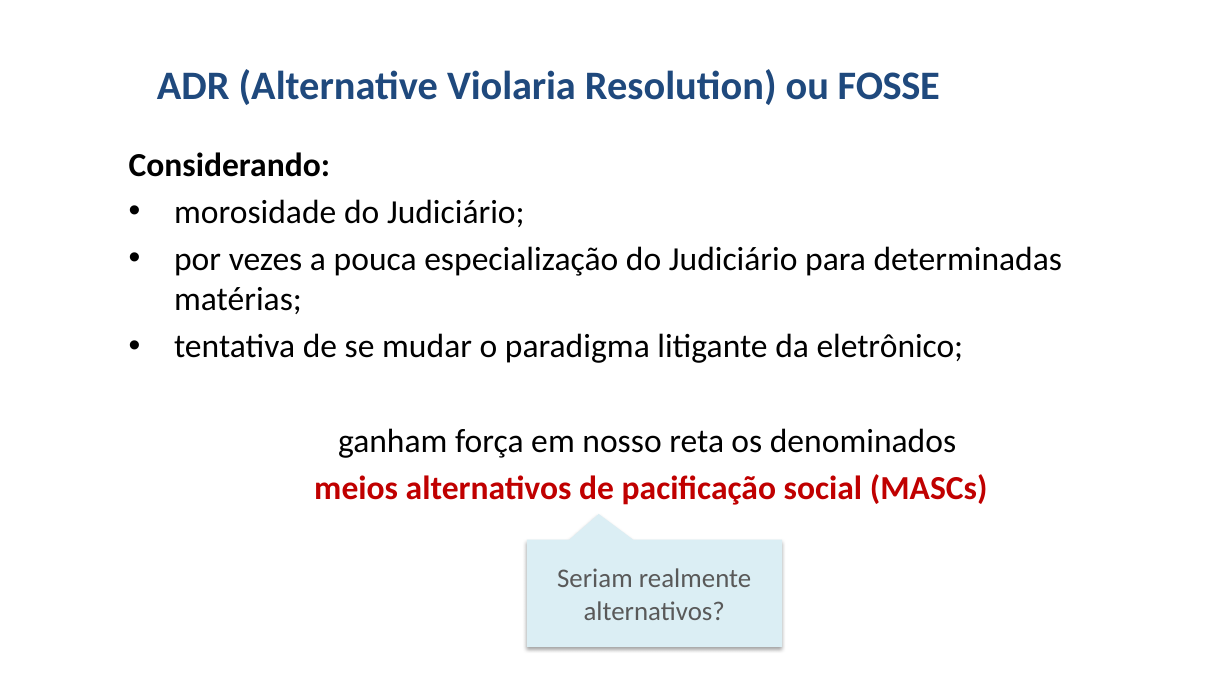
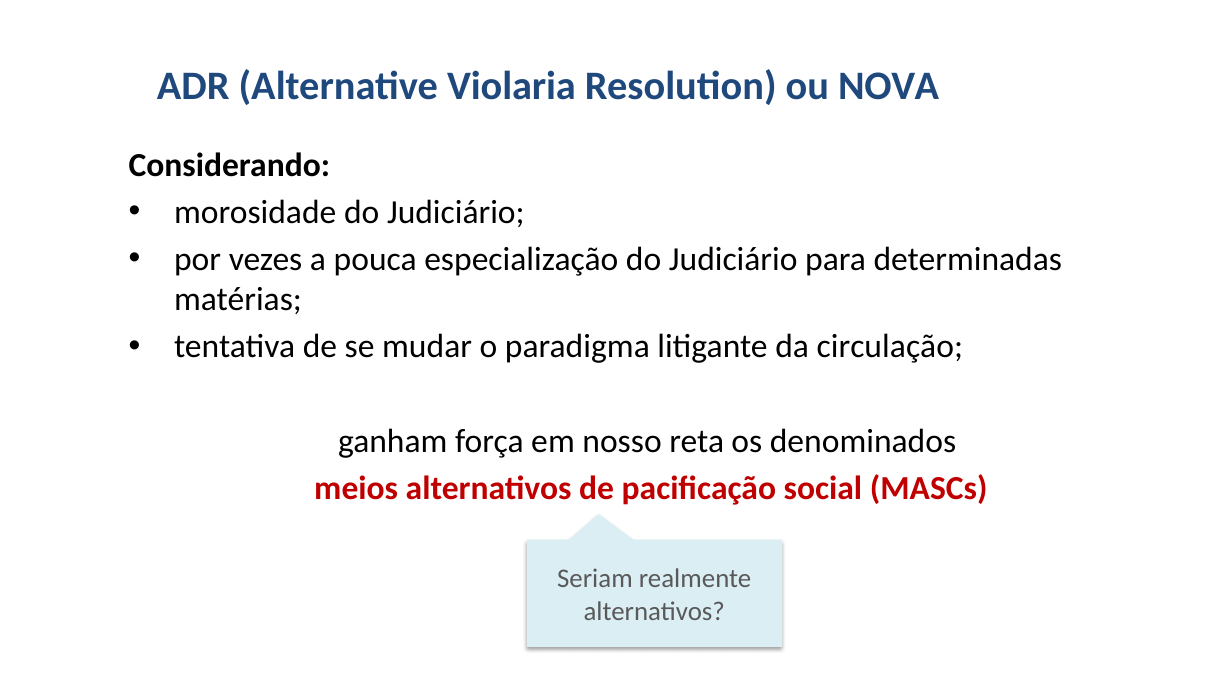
FOSSE: FOSSE -> NOVA (889, 86)
eletrônico: eletrônico -> circulação (890, 347)
